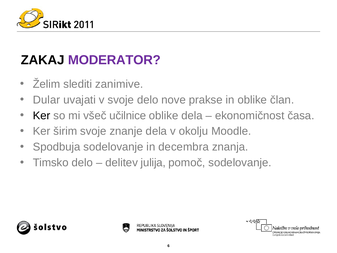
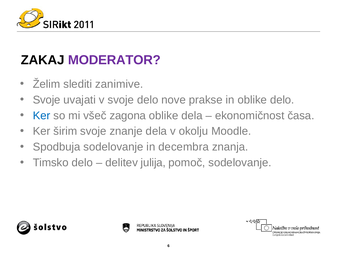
Dular: Dular -> Svoje (47, 100)
oblike član: član -> delo (282, 100)
Ker colour: black -> blue (42, 115)
učilnice: učilnice -> zagona (128, 115)
